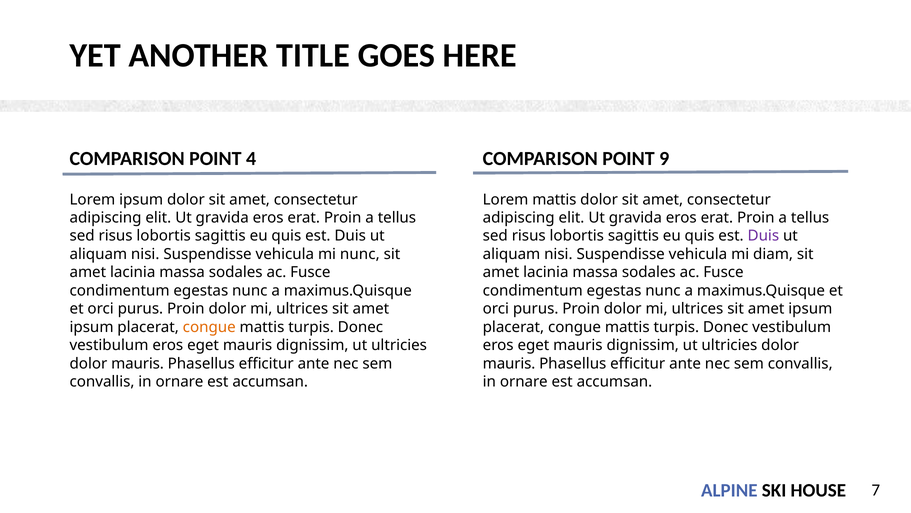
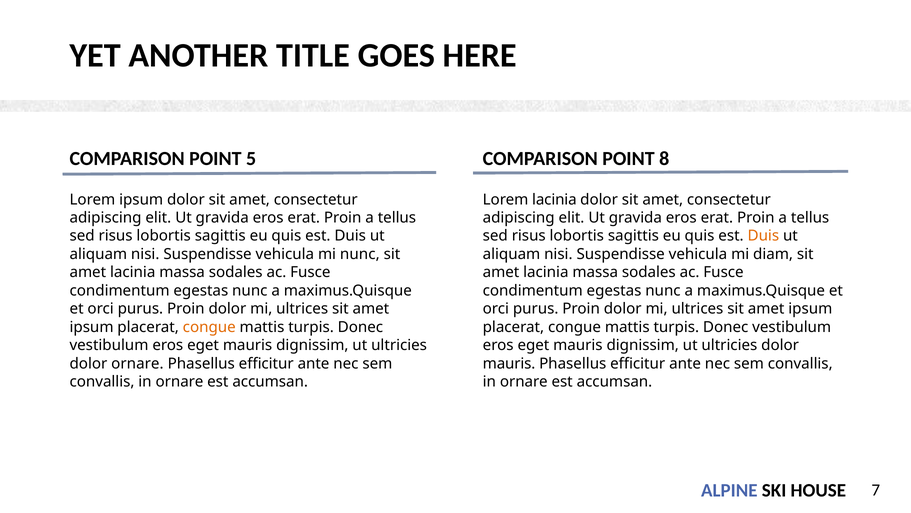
4: 4 -> 5 (251, 159)
9: 9 -> 8 (664, 159)
Lorem mattis: mattis -> lacinia (554, 199)
Duis colour: purple -> orange (763, 236)
mauris: mauris -> ornare (137, 363)
